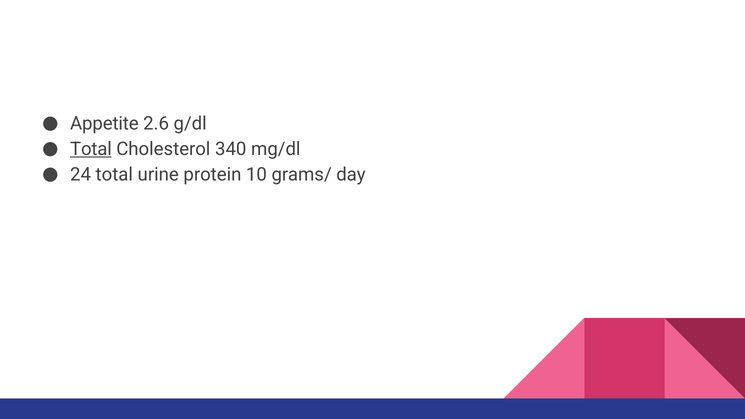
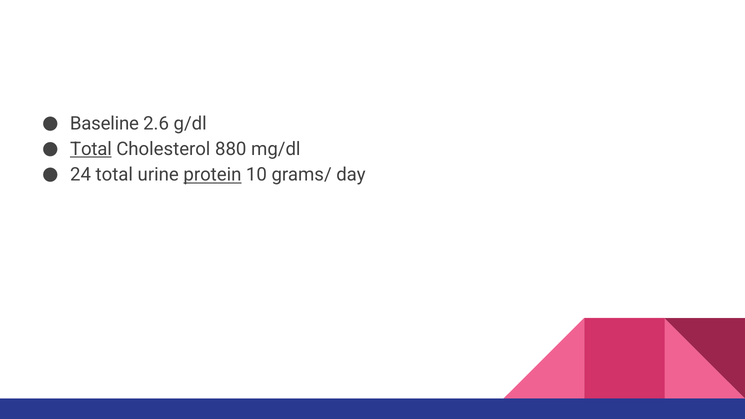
Appetite: Appetite -> Baseline (104, 123)
340: 340 -> 880 (231, 149)
protein underline: none -> present (212, 175)
